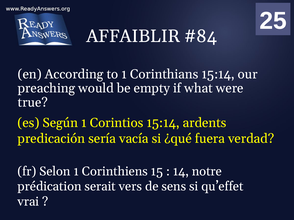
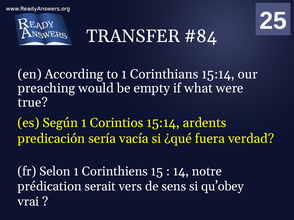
AFFAIBLIR: AFFAIBLIR -> TRANSFER (133, 36)
qu’effet: qu’effet -> qu’obey (222, 187)
